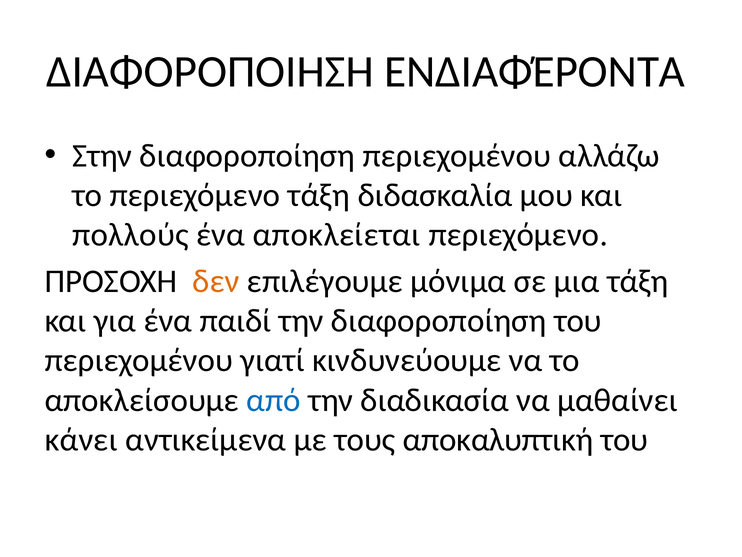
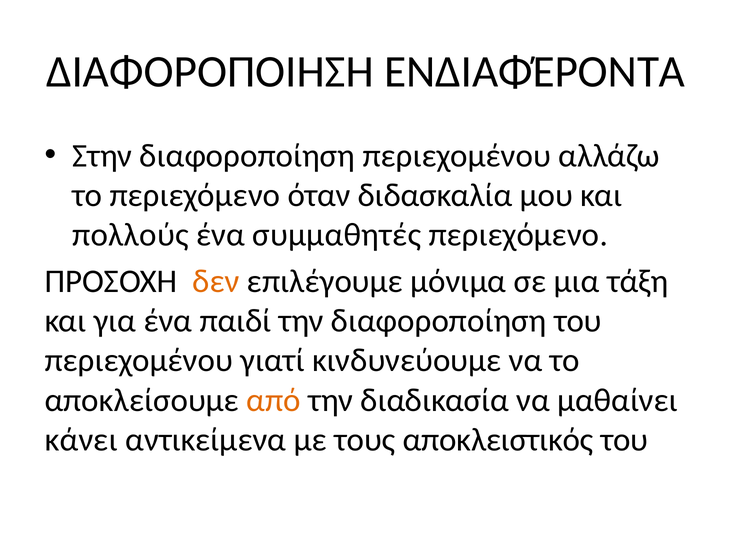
περιεχόμενο τάξη: τάξη -> όταν (319, 195)
αποκλείεται: αποκλείεται -> συμμαθητές (337, 235)
από colour: blue -> orange (274, 400)
αποκαλυπτική: αποκαλυπτική -> αποκλειστικός (498, 439)
